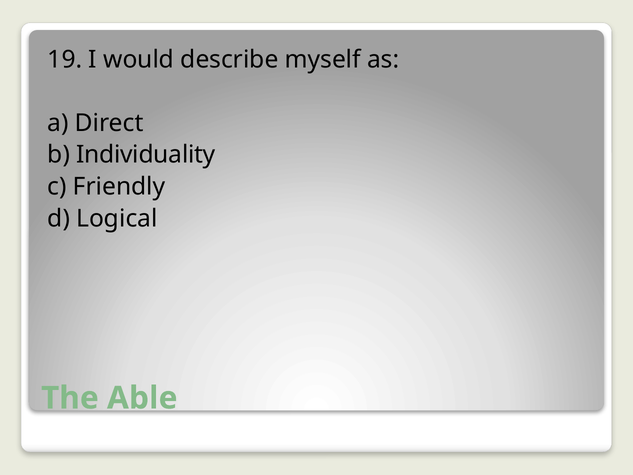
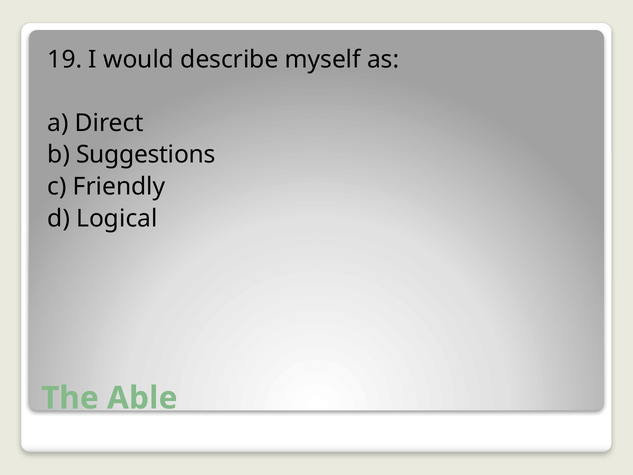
Individuality: Individuality -> Suggestions (146, 155)
